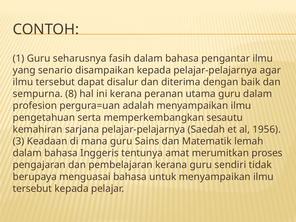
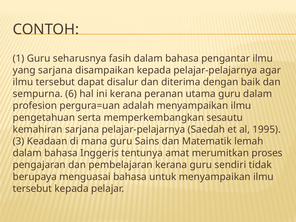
yang senario: senario -> sarjana (55, 70)
8: 8 -> 6 (71, 94)
1956: 1956 -> 1995 (267, 129)
